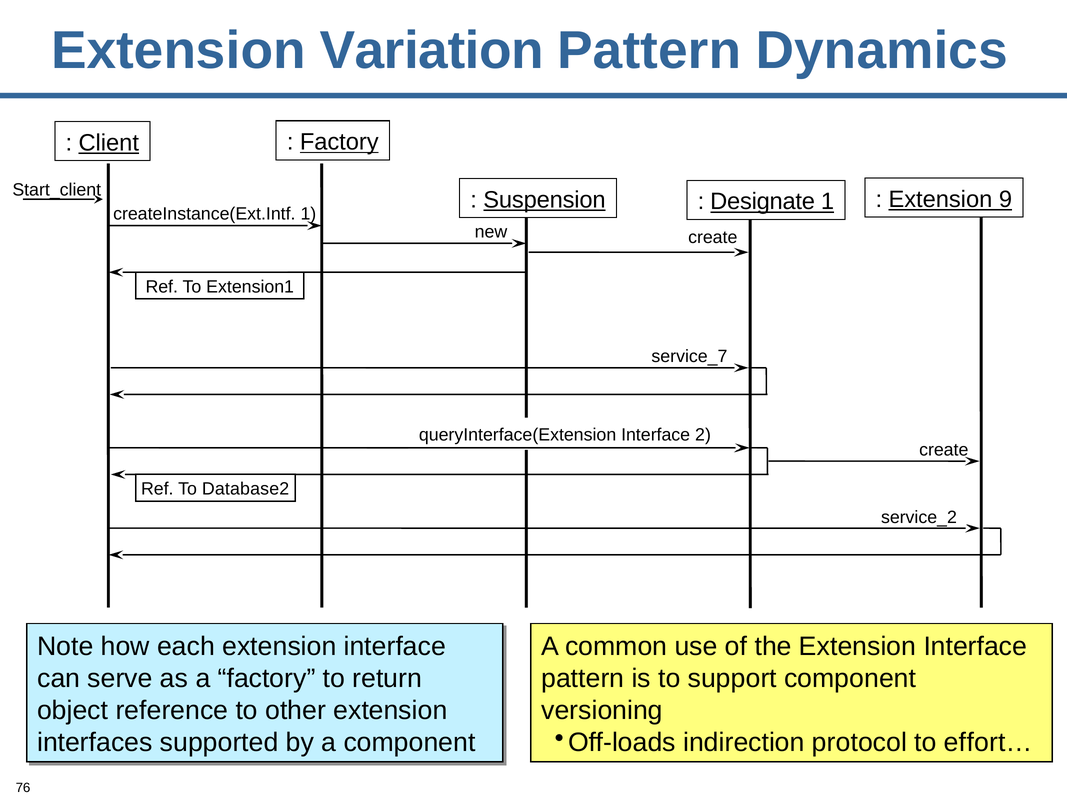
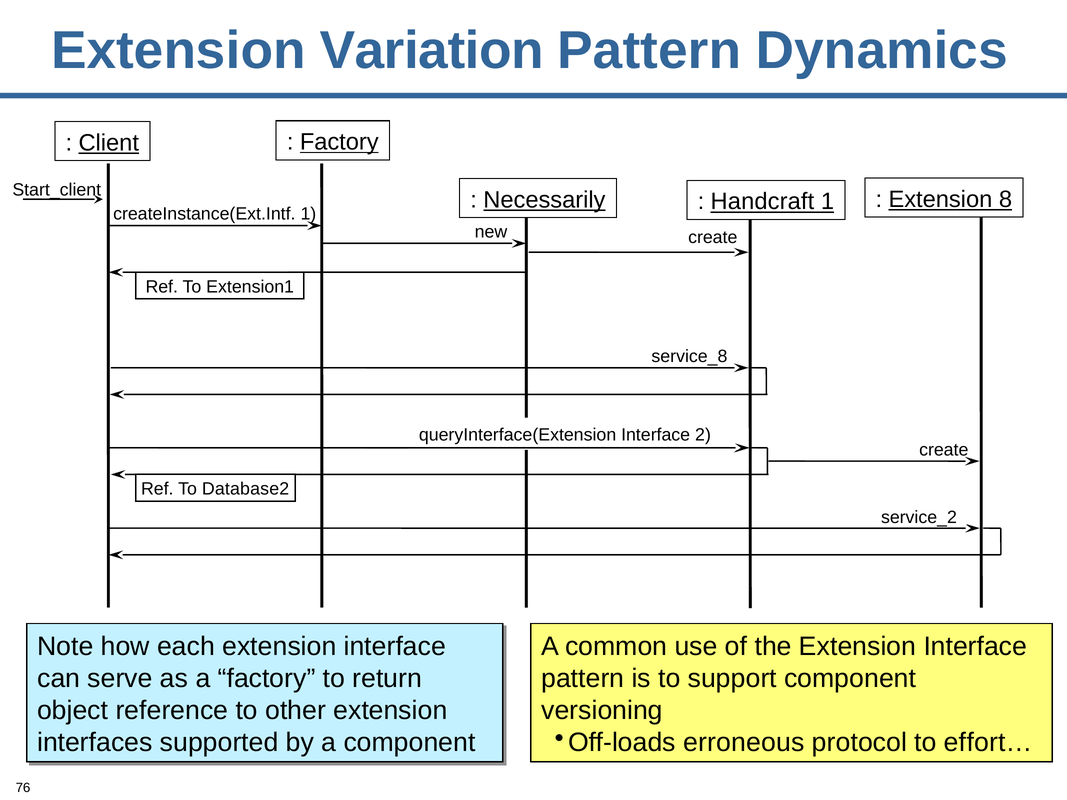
Suspension: Suspension -> Necessarily (544, 200)
Designate: Designate -> Handcraft (762, 202)
9: 9 -> 8 (1005, 199)
service_7: service_7 -> service_8 (689, 357)
indirection: indirection -> erroneous (744, 743)
